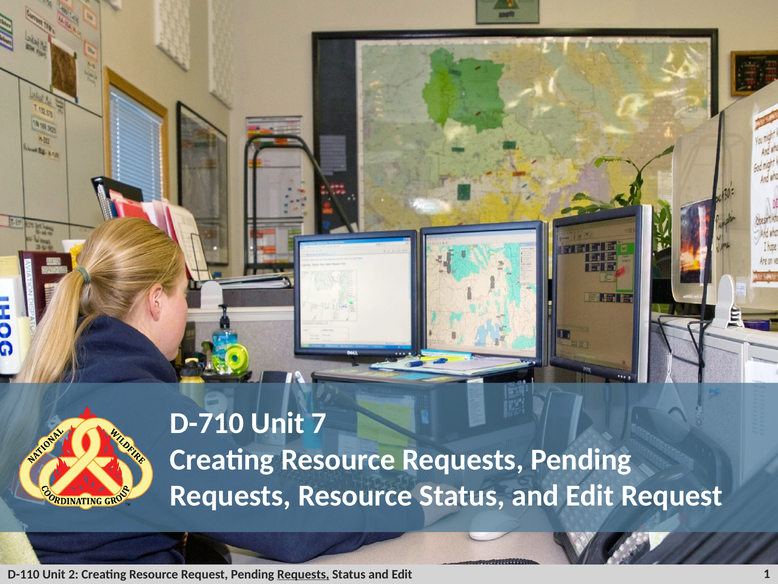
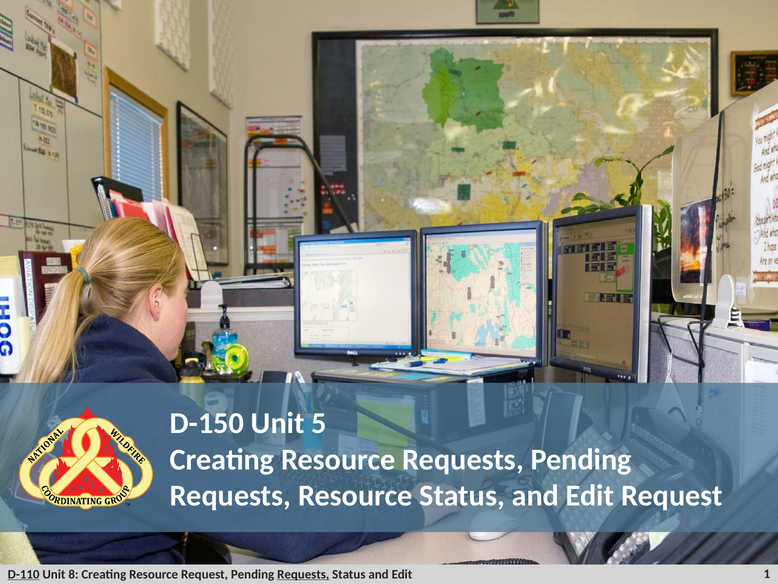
D-710: D-710 -> D-150 (207, 423)
7: 7 -> 5 (319, 423)
D-110 underline: none -> present (24, 574)
2: 2 -> 8 (73, 574)
